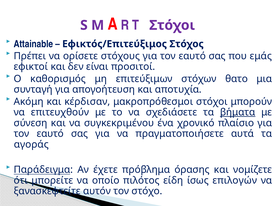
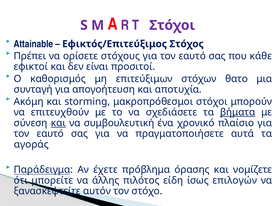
εμάς: εμάς -> κάθε (261, 56)
κέρδισαν: κέρδισαν -> storming (87, 102)
και underline: none -> present (58, 123)
συγκεκριμένου: συγκεκριμένου -> συμβουλευτική (119, 123)
οποίο: οποίο -> άλλης (106, 181)
